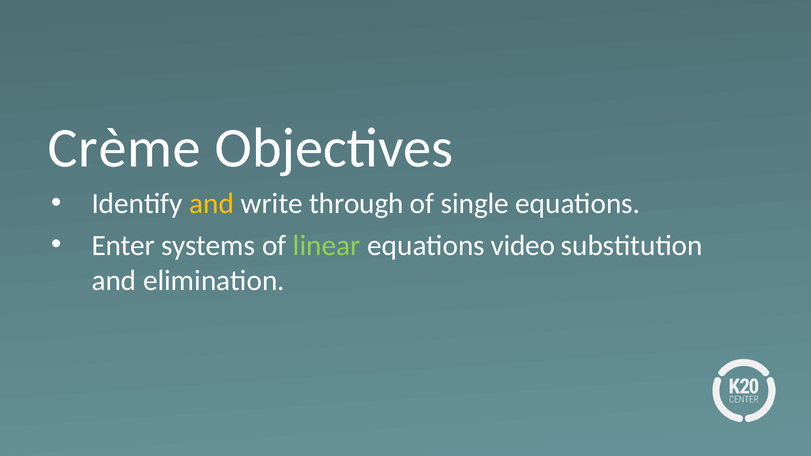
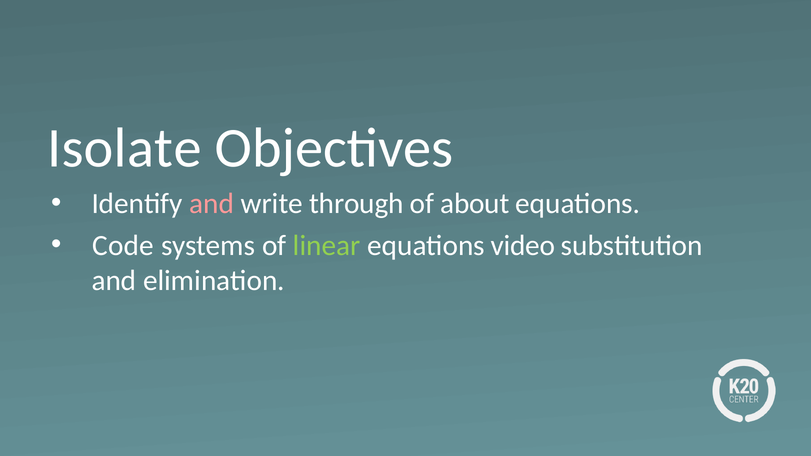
Crème: Crème -> Isolate (124, 148)
and colour: yellow -> pink (212, 204)
single: single -> about (475, 204)
Enter: Enter -> Code (123, 245)
